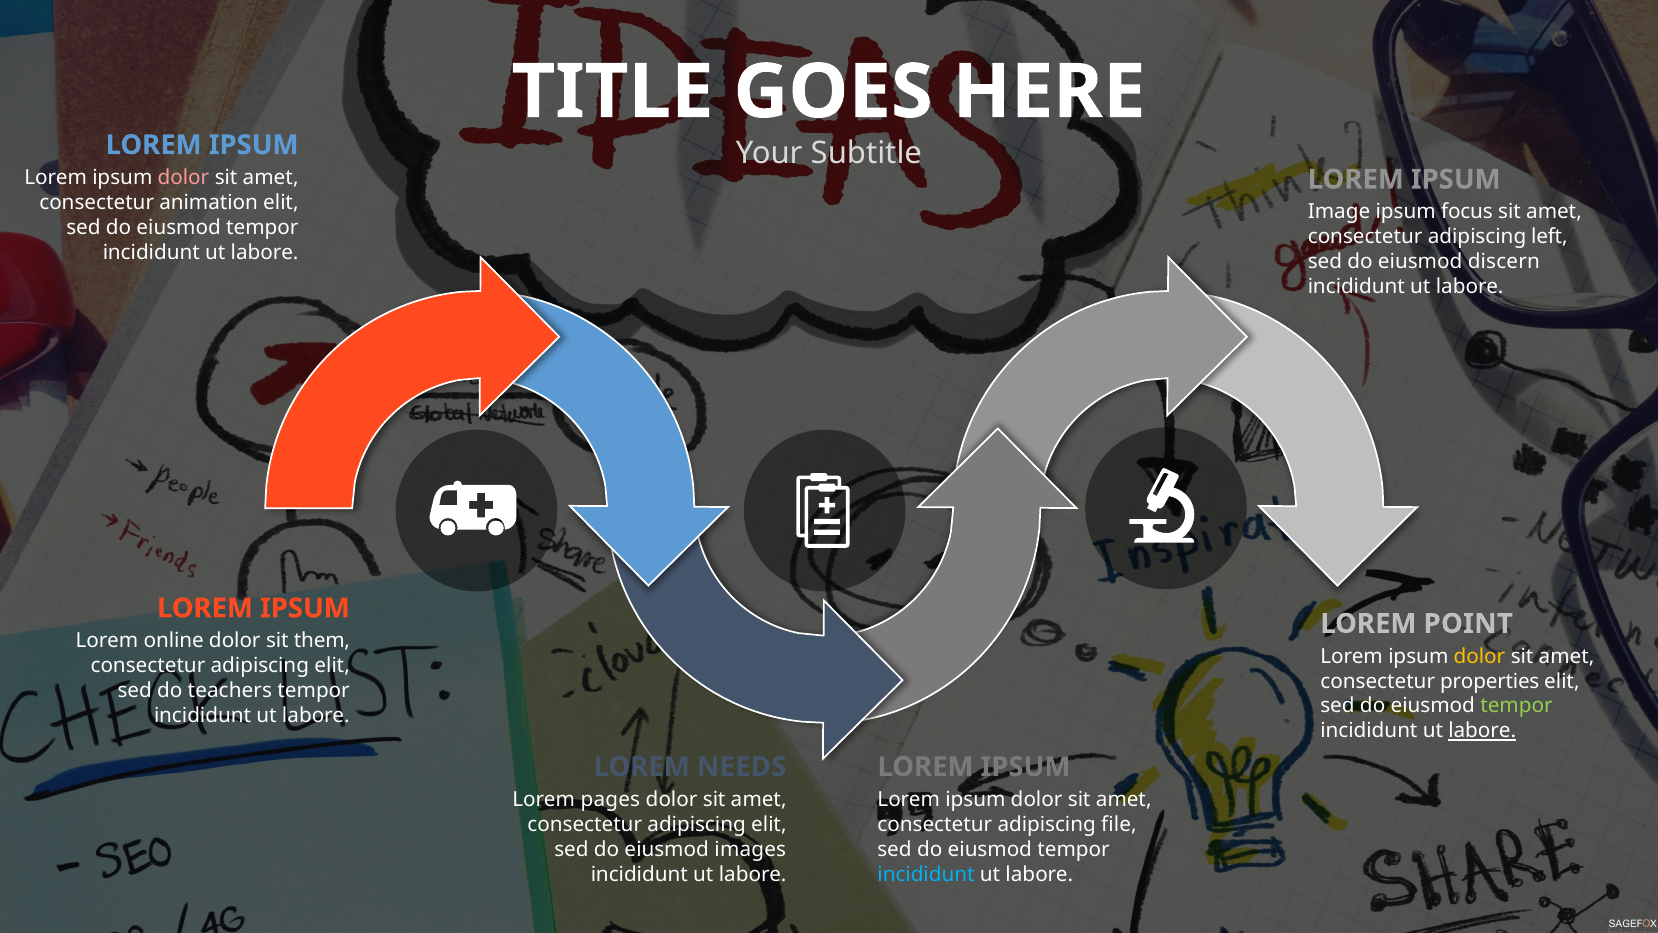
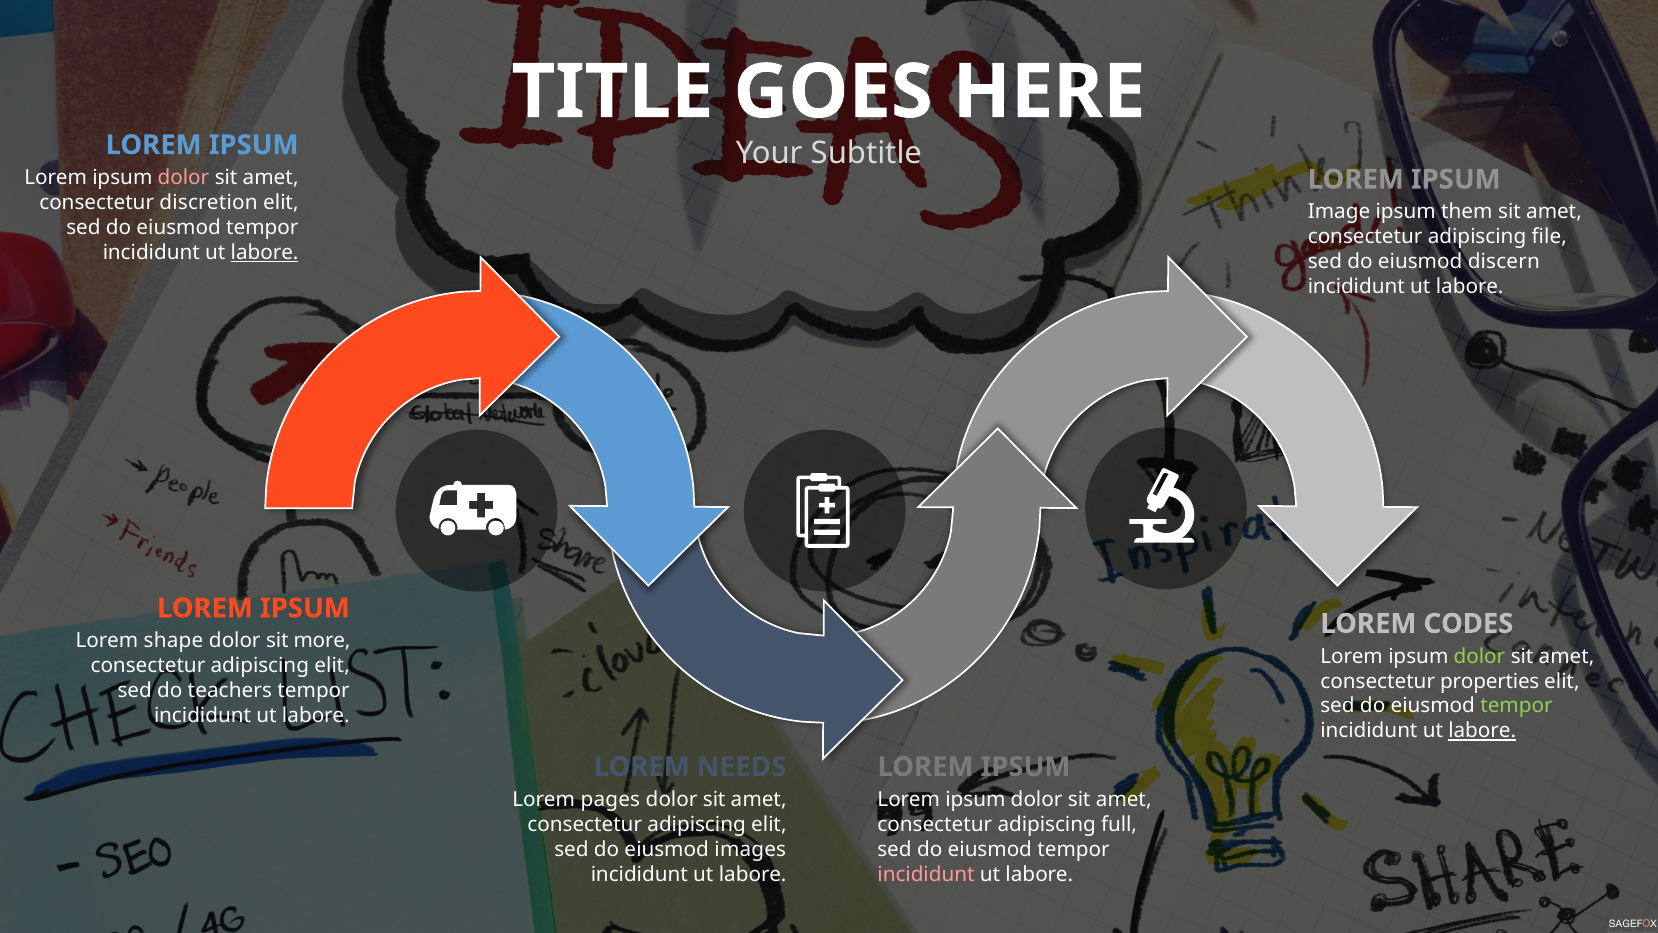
animation: animation -> discretion (208, 203)
focus: focus -> them (1467, 212)
left: left -> file (1549, 237)
labore underline: none -> present (265, 252)
POINT: POINT -> CODES (1468, 623)
online: online -> shape (174, 641)
them: them -> more (322, 641)
dolor colour: yellow -> light green (1479, 656)
file: file -> full (1119, 824)
incididunt colour: light blue -> pink (926, 874)
